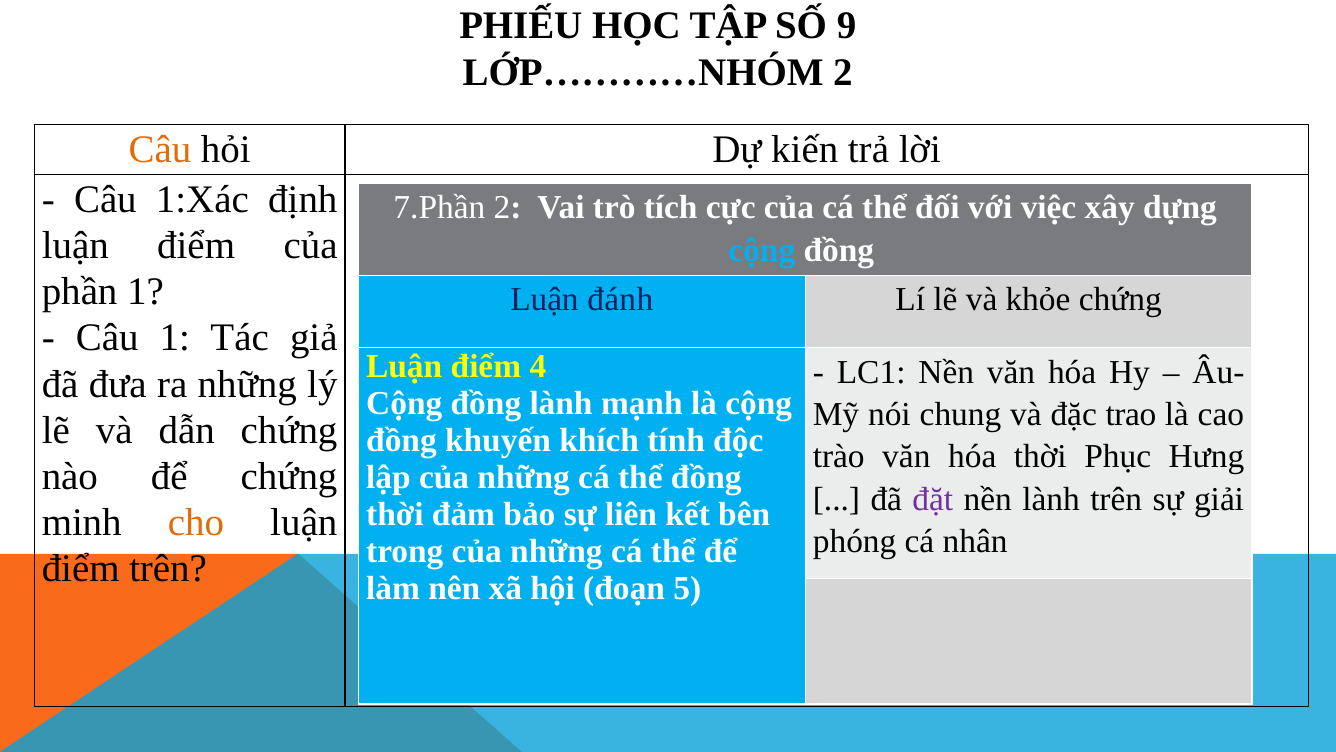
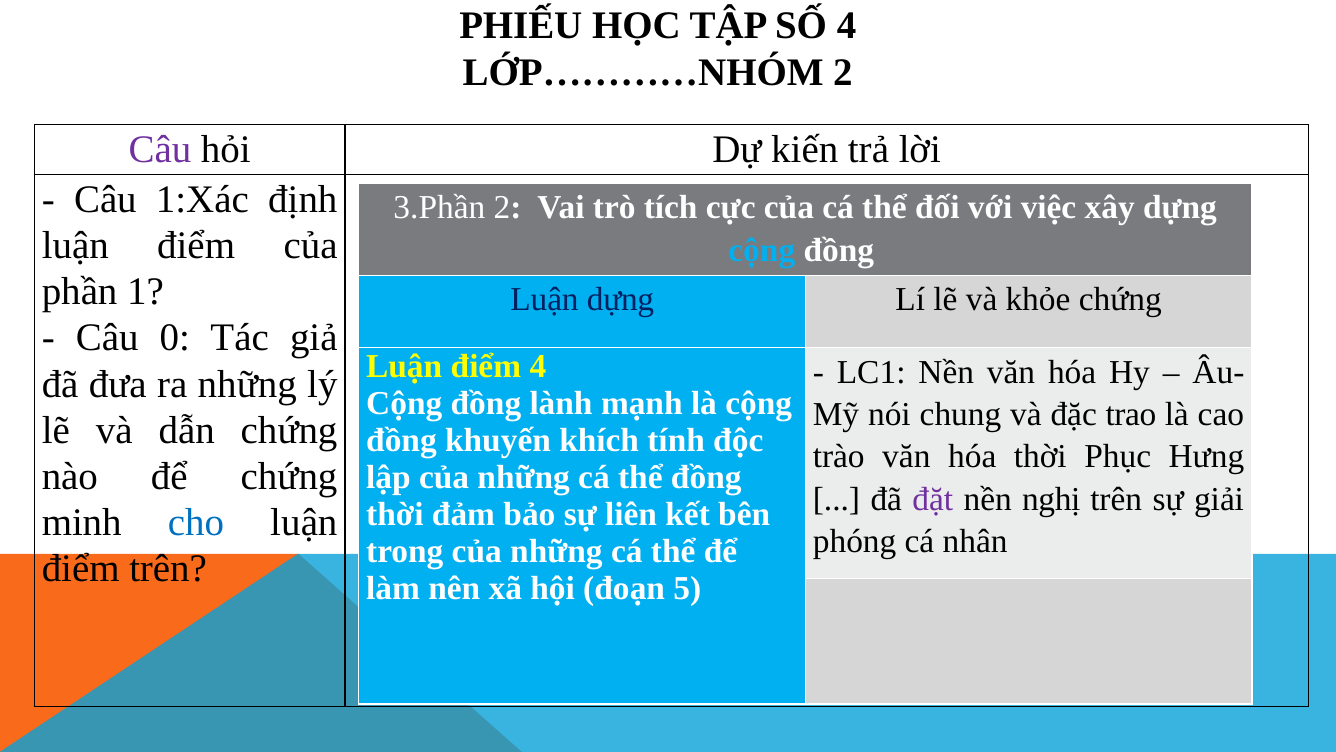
SỐ 9: 9 -> 4 (847, 26)
Câu colour: orange -> purple (160, 149)
7.Phần: 7.Phần -> 3.Phần (439, 207)
Luận đánh: đánh -> dựng (621, 300)
Câu 1: 1 -> 0 (175, 338)
nền lành: lành -> nghị (1051, 499)
cho colour: orange -> blue (196, 522)
